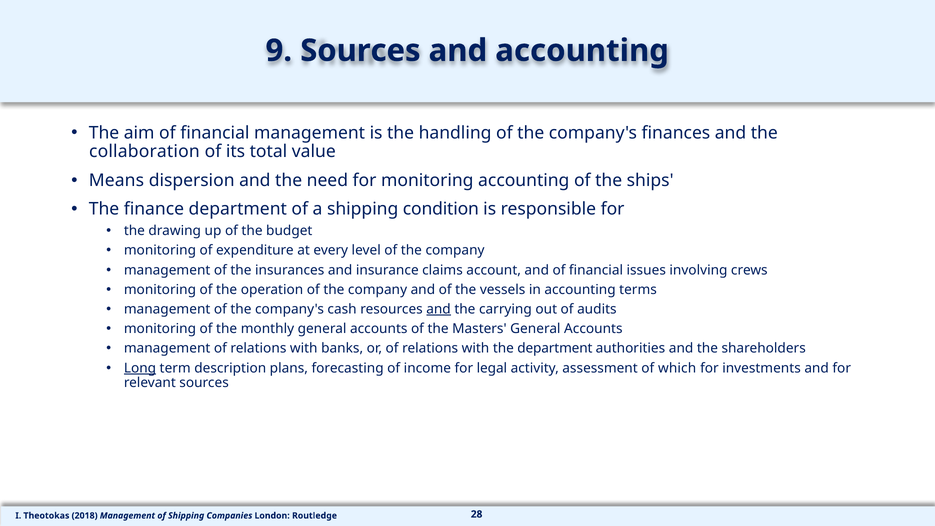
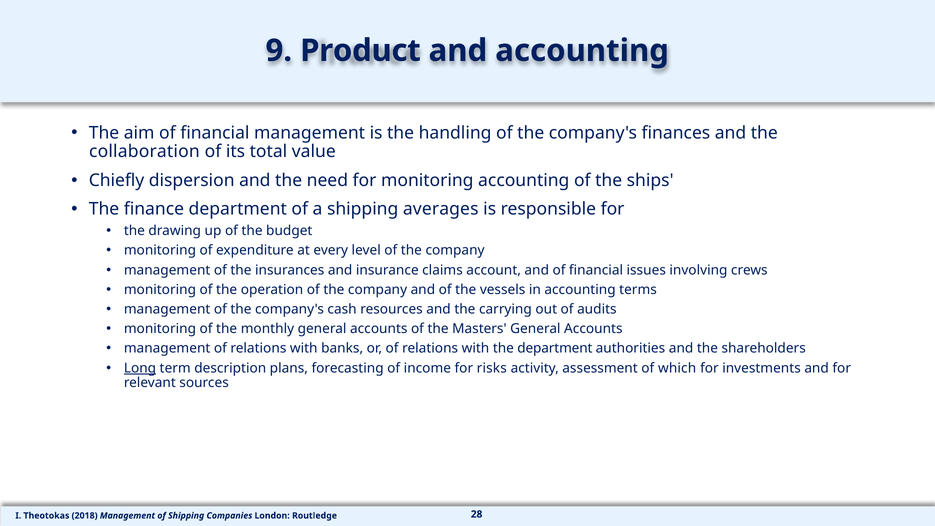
9 Sources: Sources -> Product (360, 51)
Means: Means -> Chiefly (117, 180)
condition: condition -> averages (441, 209)
and underline: present -> none (438, 309)
legal: legal -> risks (492, 368)
